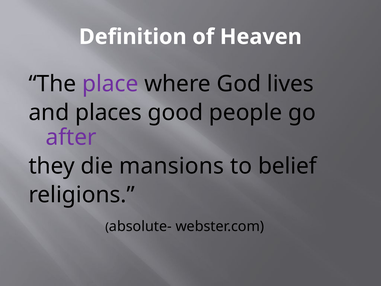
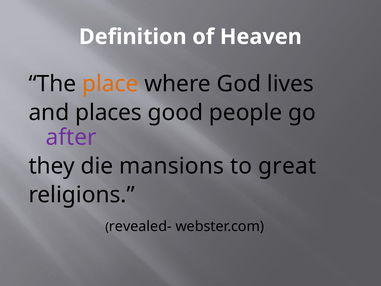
place colour: purple -> orange (110, 84)
belief: belief -> great (287, 166)
absolute-: absolute- -> revealed- (140, 226)
